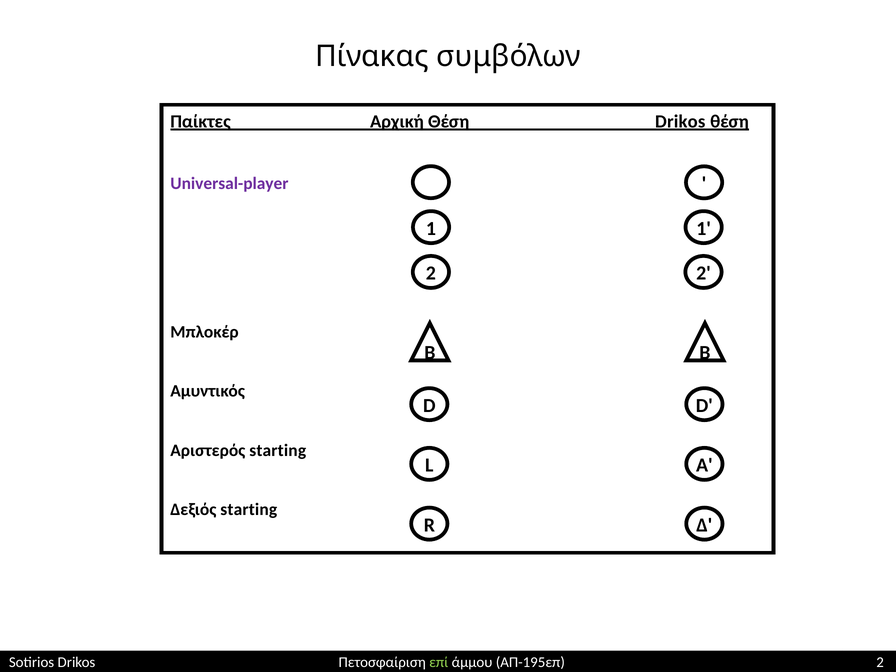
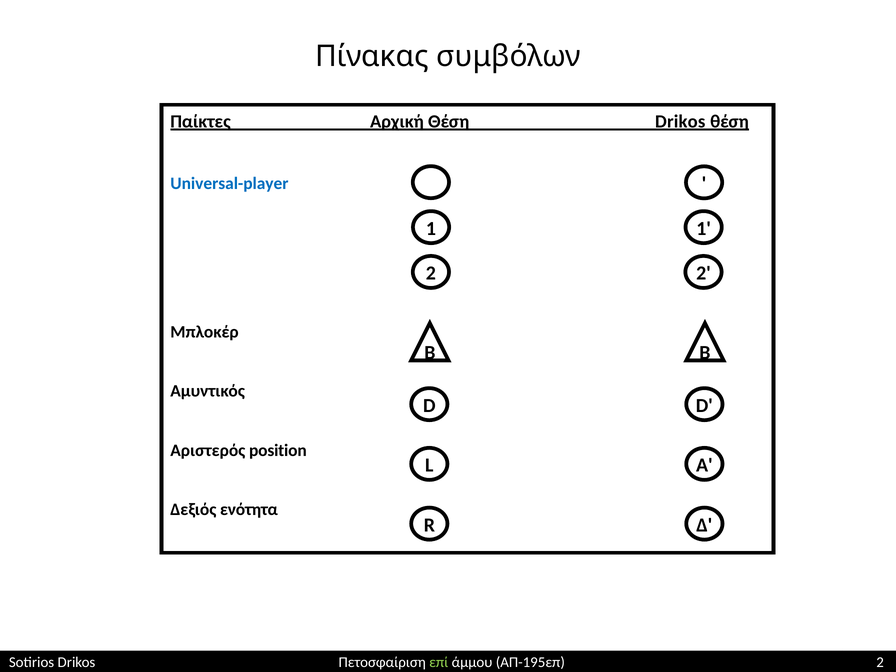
Universal-player colour: purple -> blue (229, 184)
Αριστερός starting: starting -> position (278, 450)
Δεξιός starting: starting -> ενότητα (249, 510)
